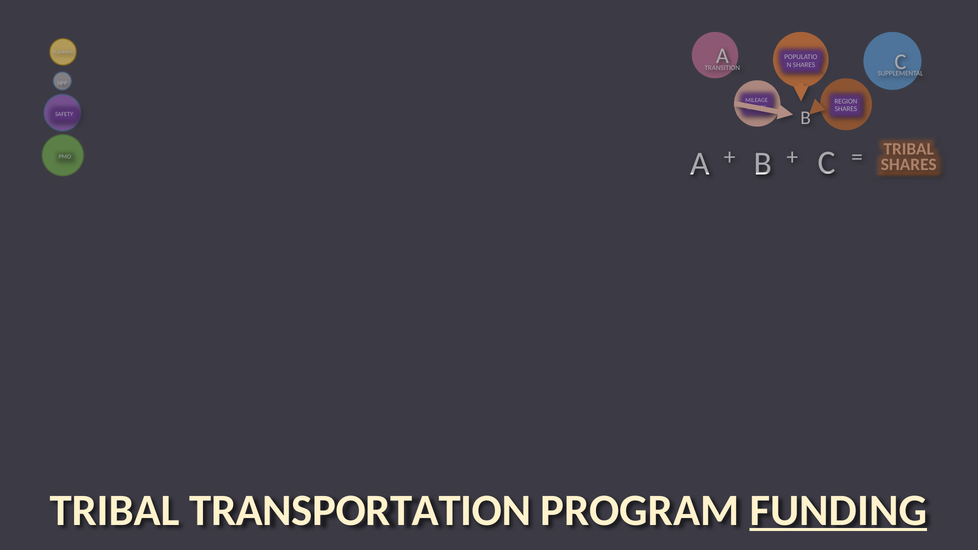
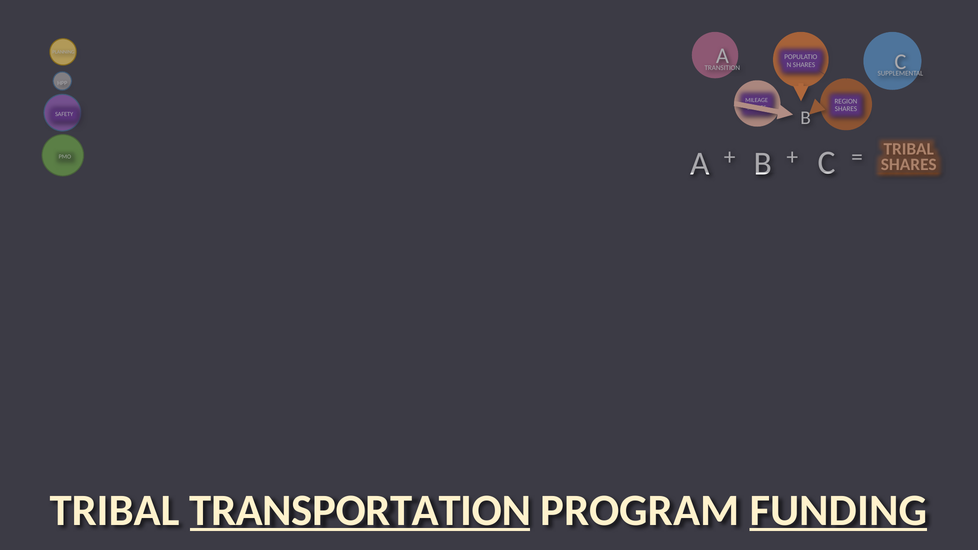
TRANSPORTATION underline: none -> present (360, 510)
